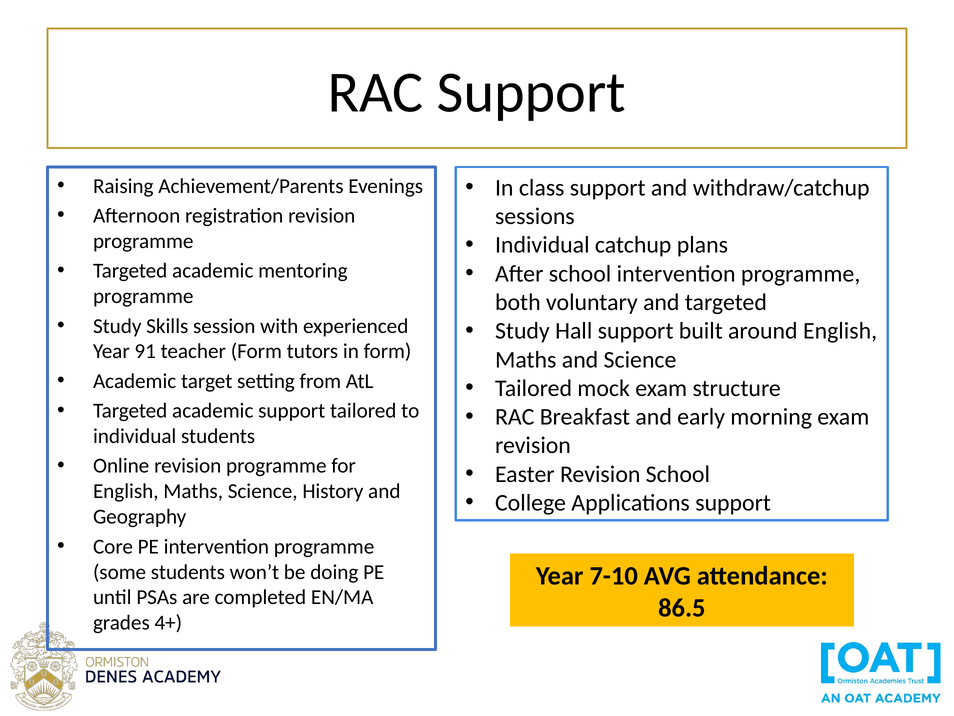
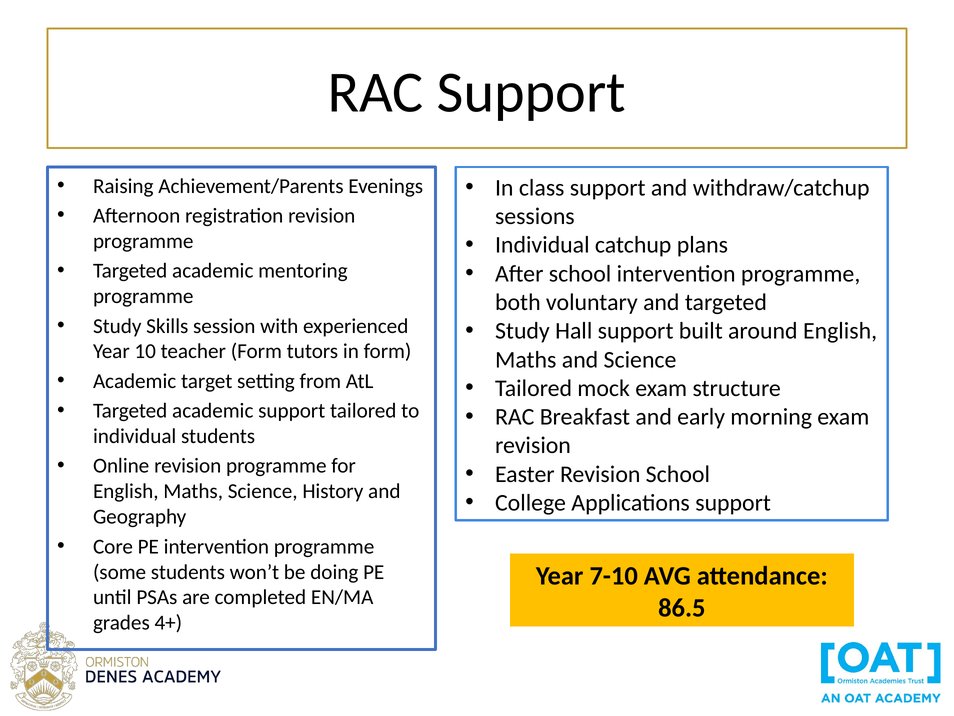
91: 91 -> 10 (145, 351)
